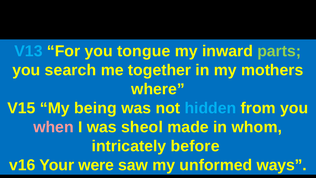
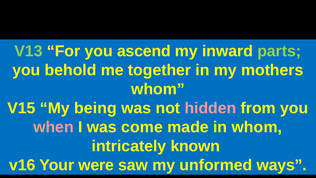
V13 colour: light blue -> light green (29, 51)
tongue: tongue -> ascend (144, 51)
search: search -> behold (71, 70)
where: where -> whom (158, 89)
hidden colour: light blue -> pink (210, 108)
sheol: sheol -> come (142, 127)
before: before -> known (195, 146)
